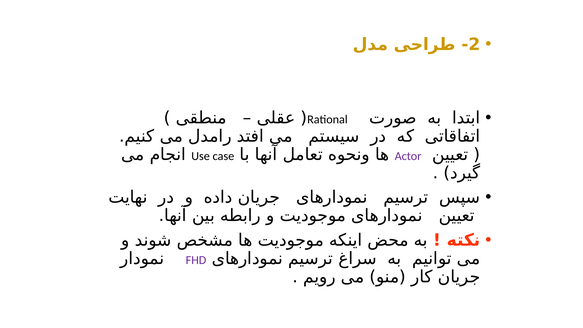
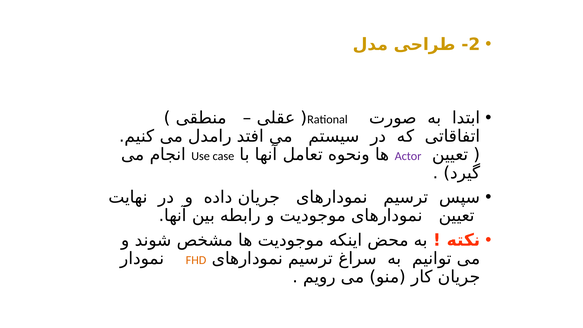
FHD colour: purple -> orange (196, 260)
